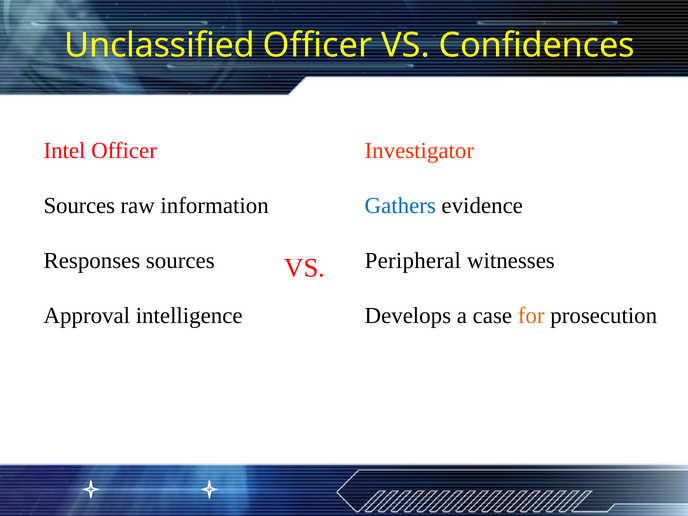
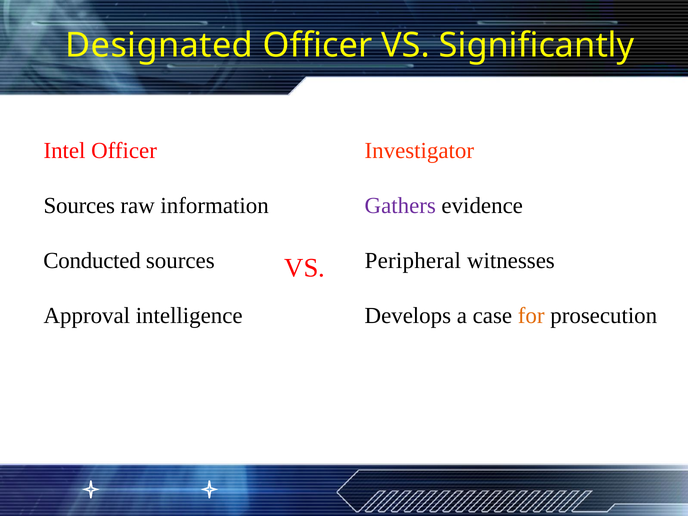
Unclassified: Unclassified -> Designated (159, 45)
Confidences: Confidences -> Significantly (537, 45)
Gathers colour: blue -> purple (400, 206)
Responses: Responses -> Conducted (92, 261)
